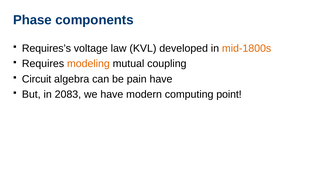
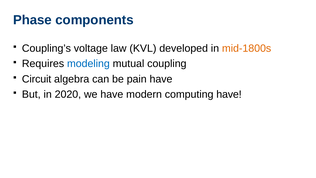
Requires’s: Requires’s -> Coupling’s (46, 48)
modeling colour: orange -> blue (88, 64)
2083: 2083 -> 2020 (68, 94)
computing point: point -> have (229, 94)
